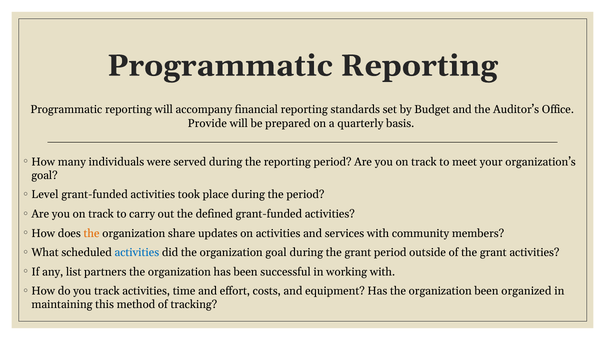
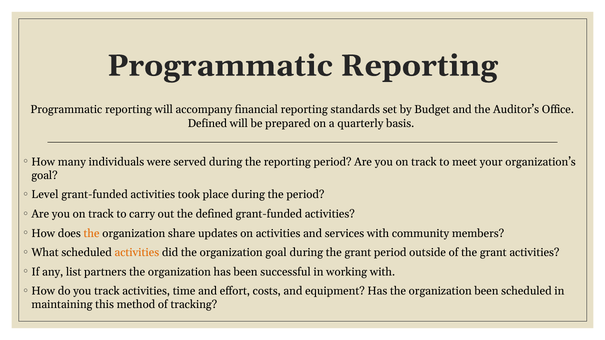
Provide: Provide -> Defined (207, 123)
activities colour: blue -> orange (137, 253)
been organized: organized -> scheduled (526, 291)
